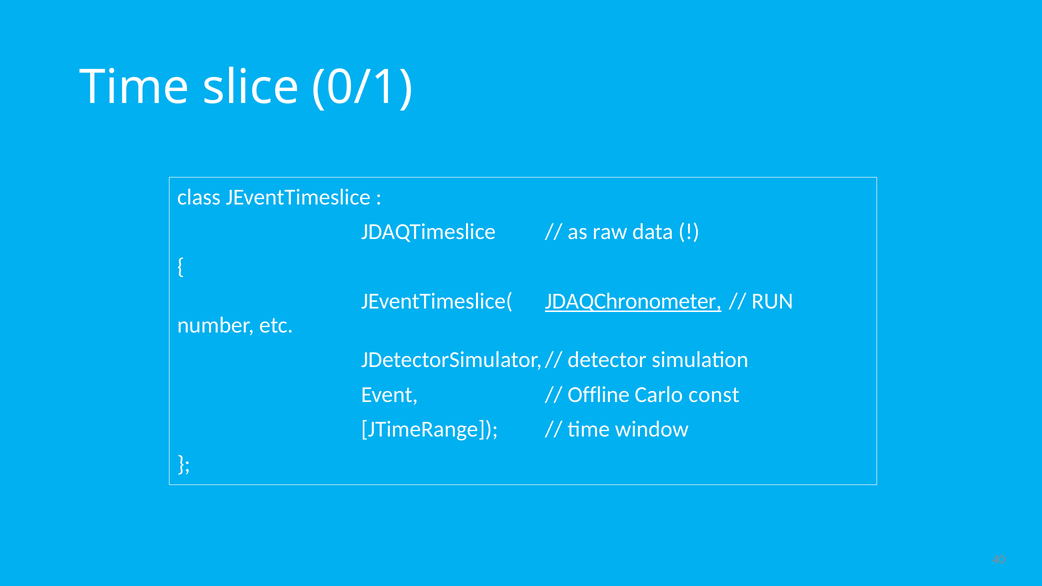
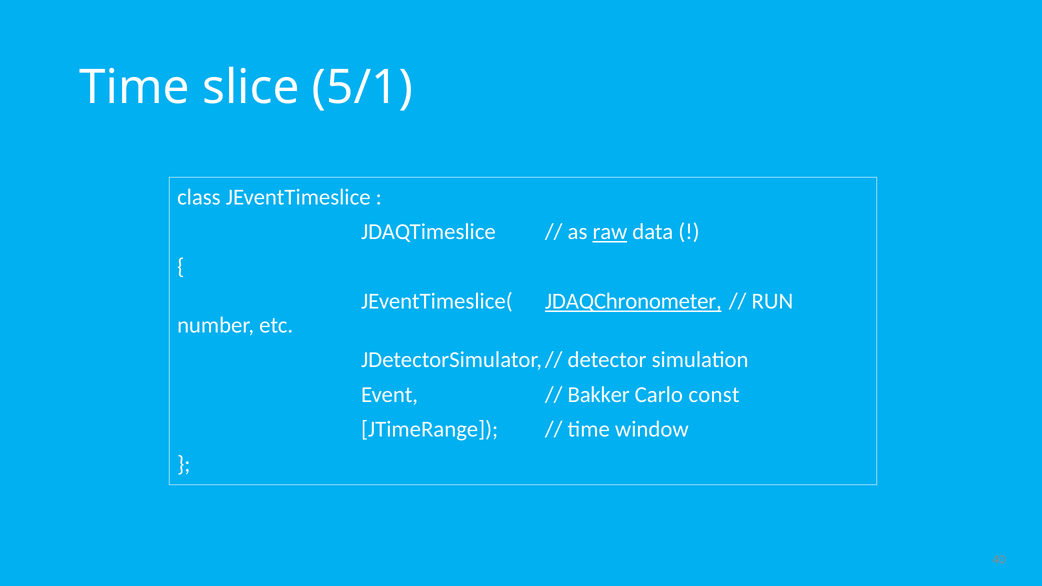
0/1: 0/1 -> 5/1 (362, 88)
raw underline: none -> present (610, 232)
Offline: Offline -> Bakker (599, 395)
